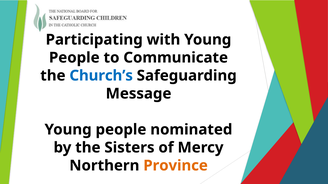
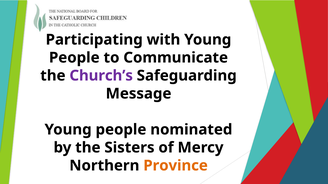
Church’s colour: blue -> purple (101, 76)
